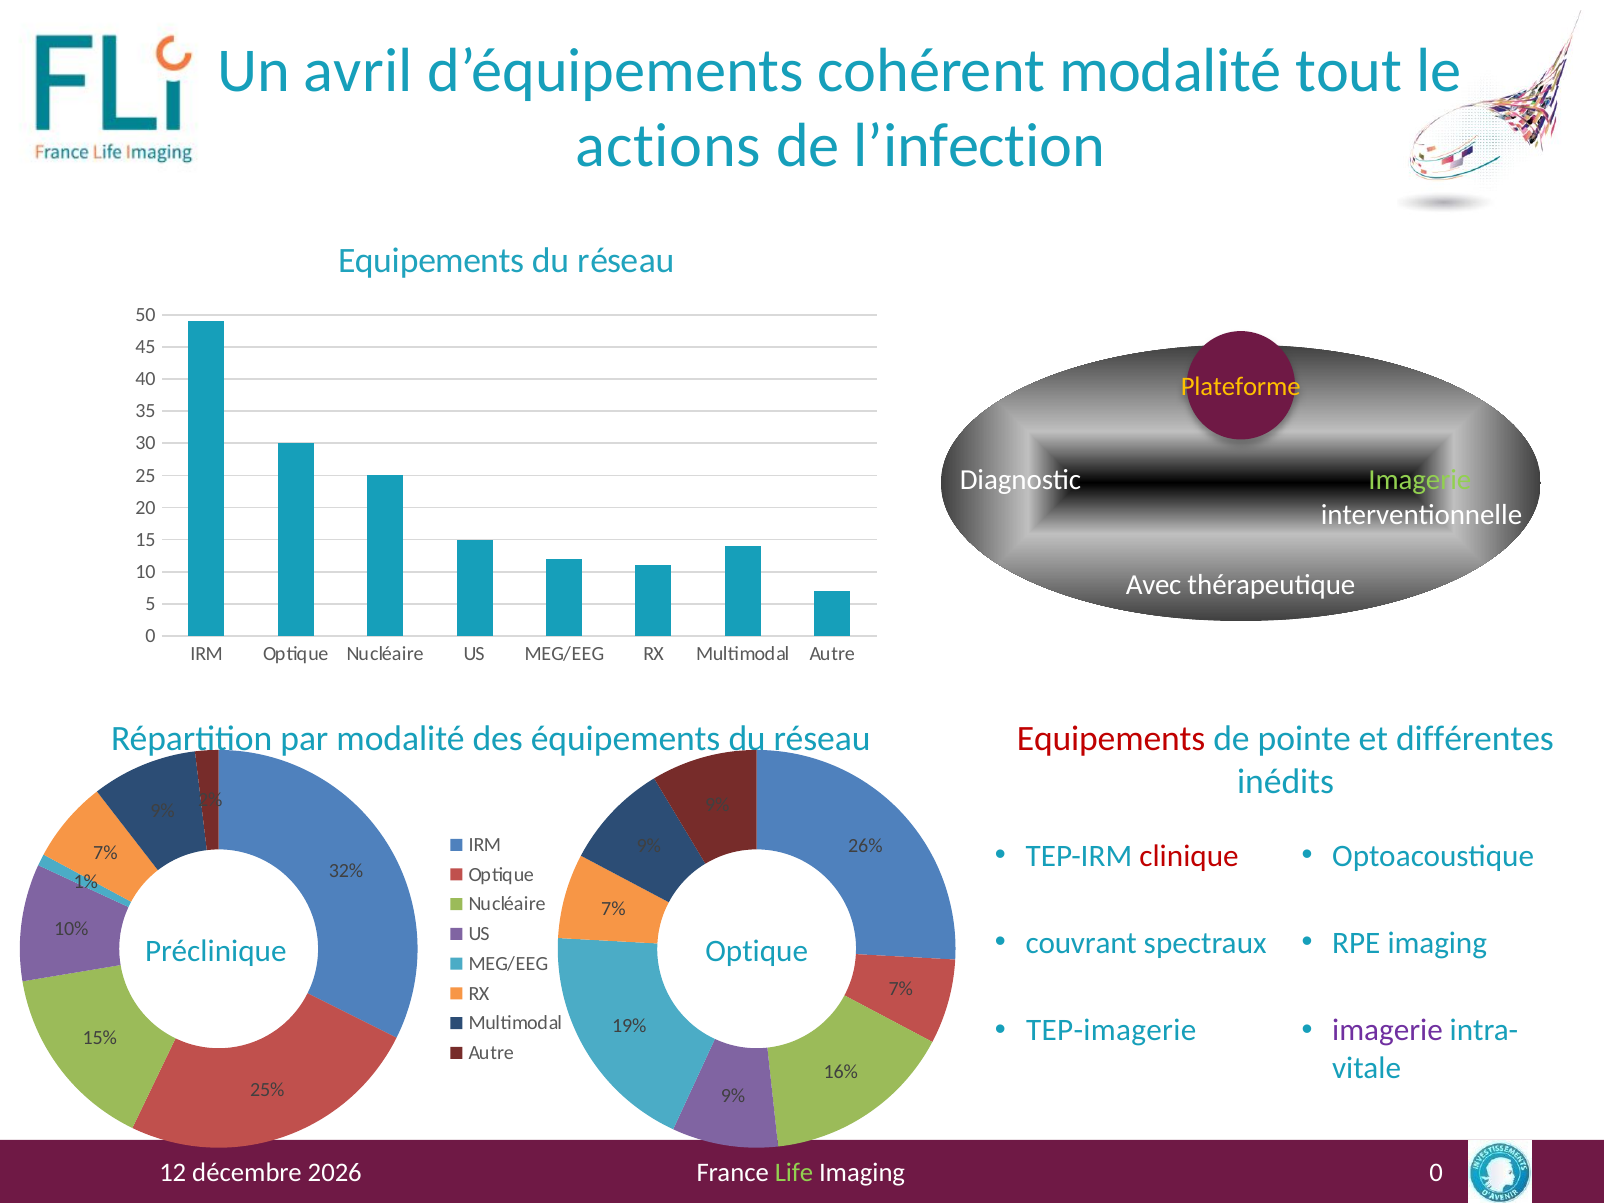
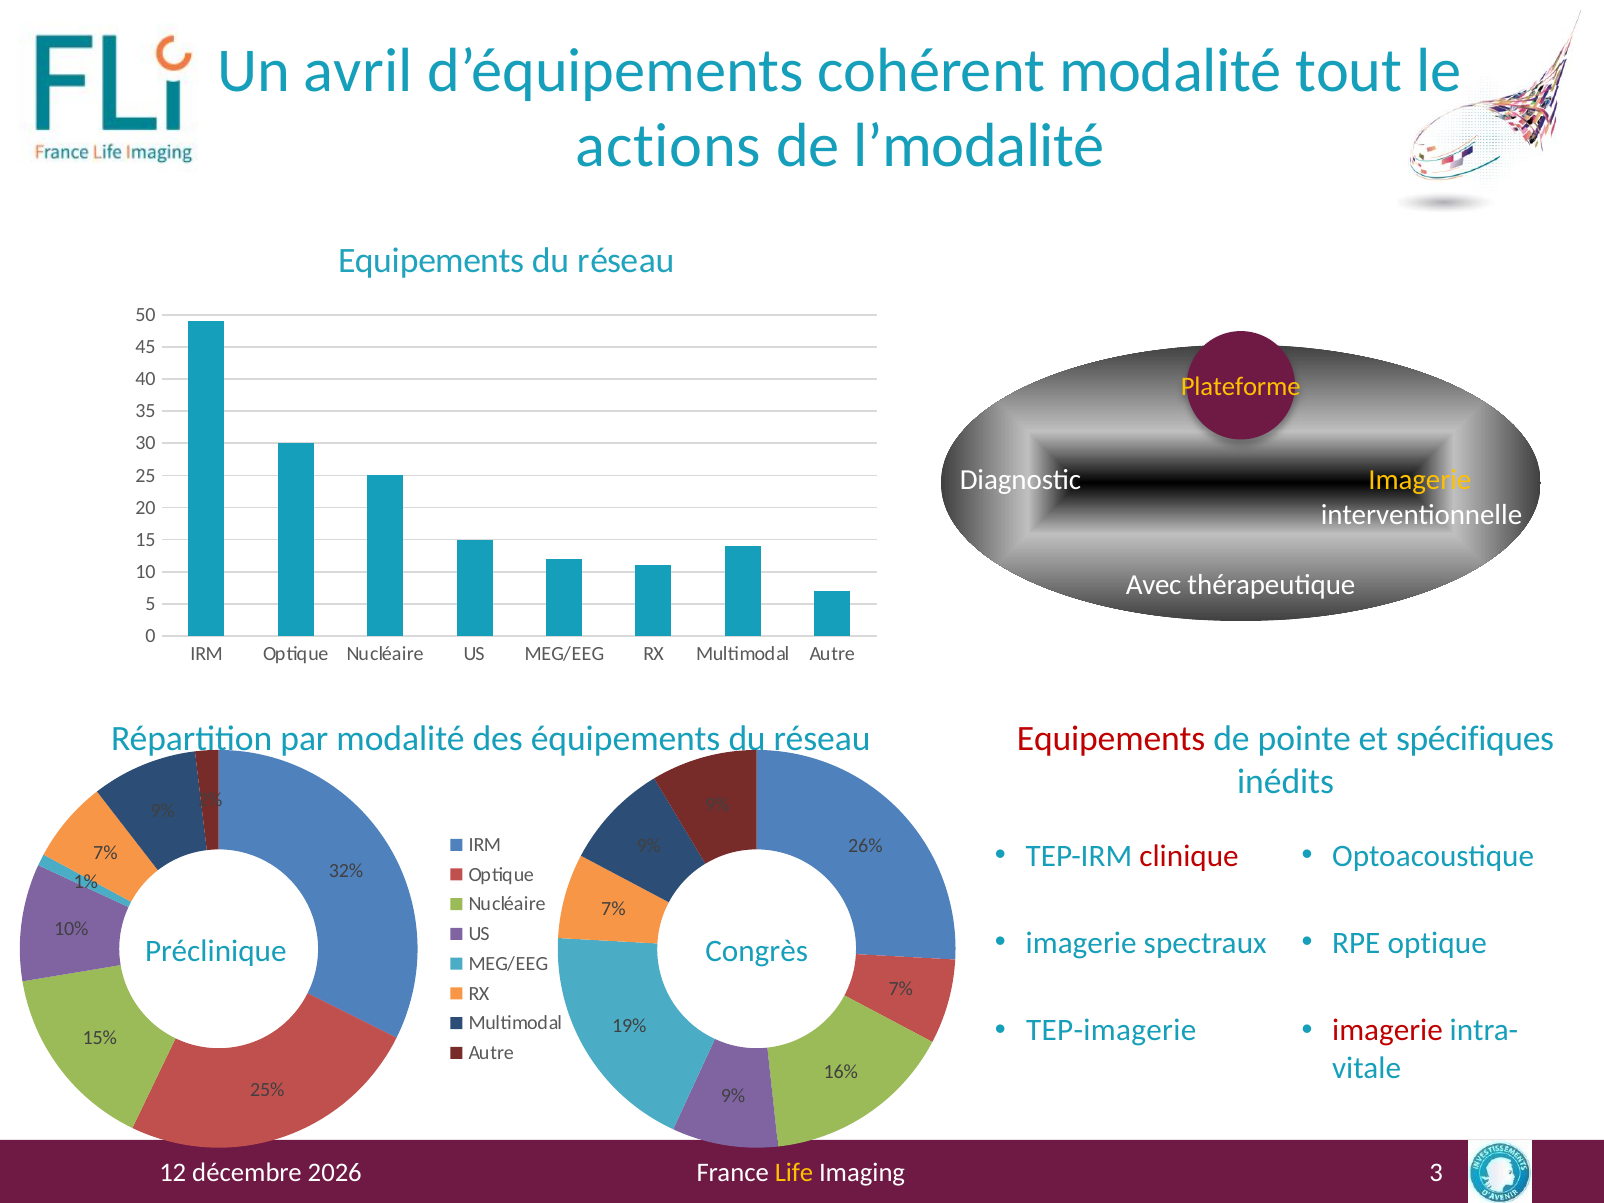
l’infection: l’infection -> l’modalité (979, 146)
Imagerie colour: light green -> yellow (1420, 480)
différentes: différentes -> spécifiques (1475, 739)
couvrant: couvrant -> imagerie (1081, 943)
RPE imaging: imaging -> optique (1437, 943)
Préclinique Optique: Optique -> Congrès (757, 951)
imagerie colour: purple -> red (1388, 1031)
Life colour: light green -> yellow (794, 1173)
Imaging 0: 0 -> 3 (1436, 1173)
